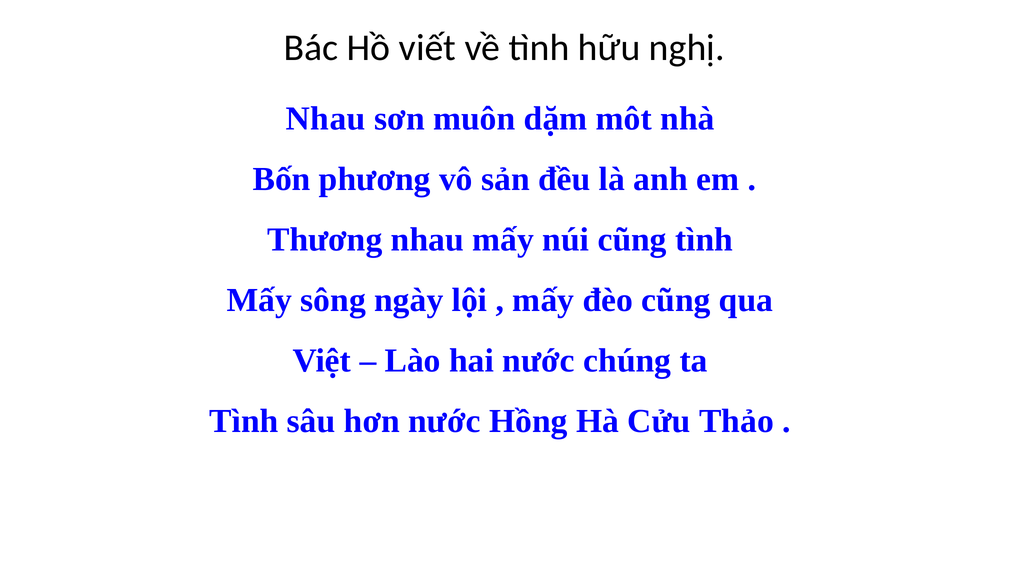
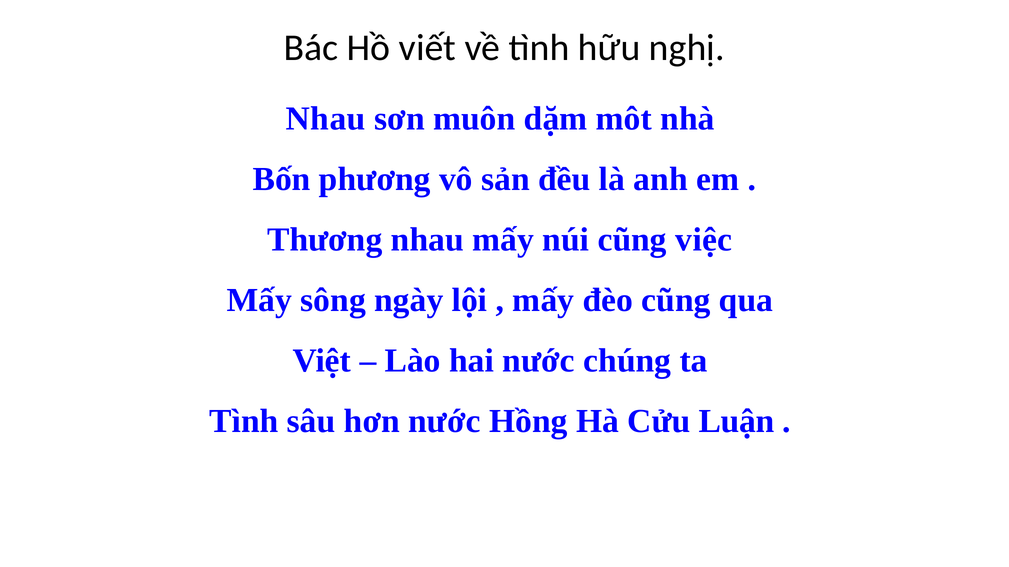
cũng tình: tình -> việc (704, 240)
Thảo: Thảo -> Luận (737, 421)
